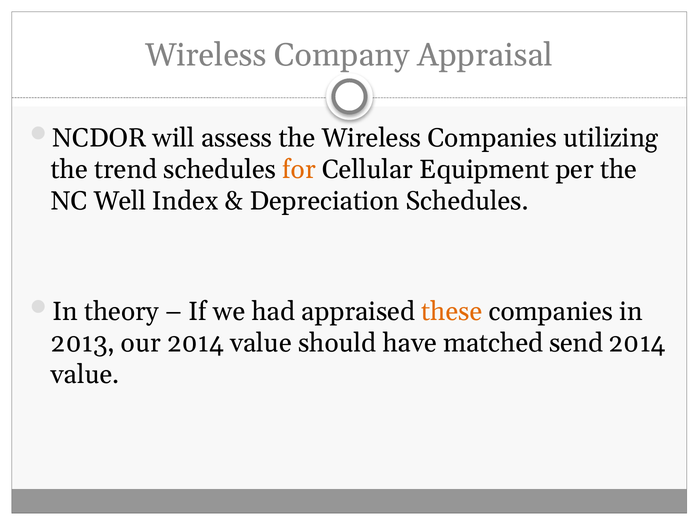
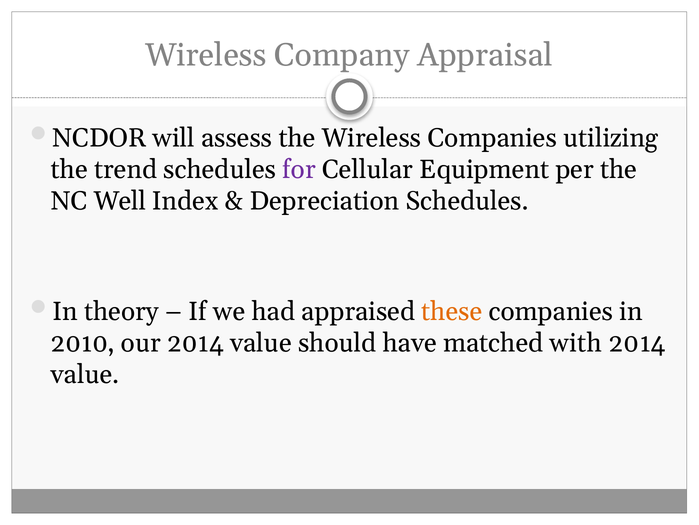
for colour: orange -> purple (299, 169)
2013: 2013 -> 2010 (83, 342)
send: send -> with (576, 342)
